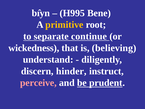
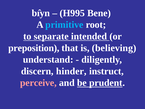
primitive colour: yellow -> light blue (64, 25)
continue: continue -> intended (89, 36)
wickedness: wickedness -> preposition (34, 48)
